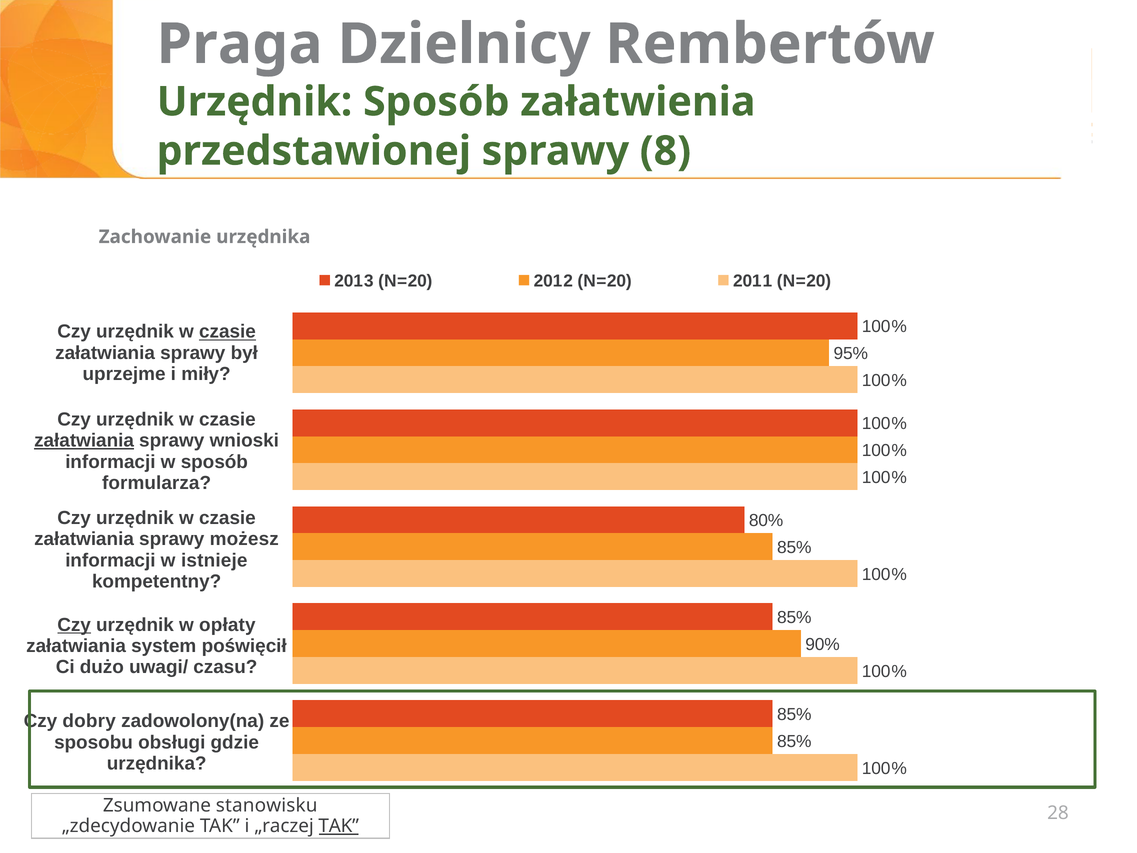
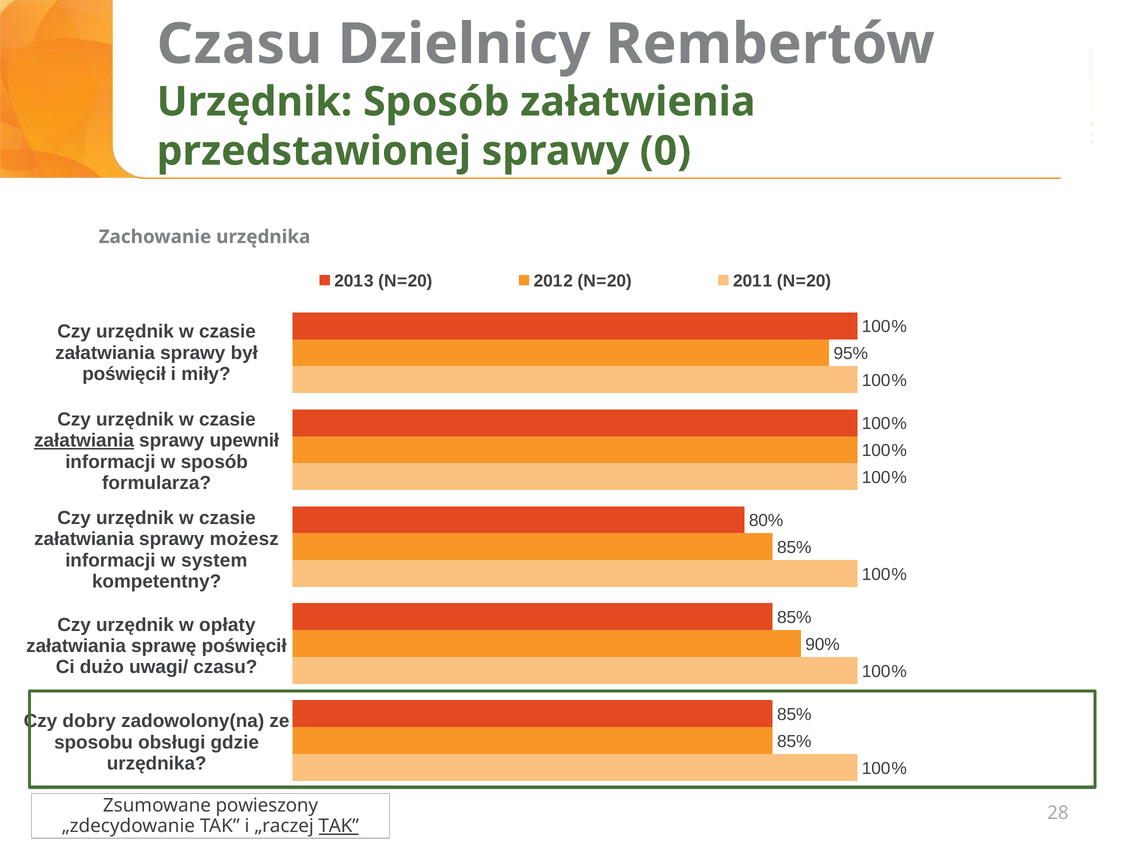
Praga: Praga -> Czasu (240, 44)
8: 8 -> 0 (665, 151)
czasie underline: present -> none (227, 332)
uprzejme: uprzejme -> poświęcił (124, 374)
wnioski: wnioski -> upewnił (244, 441)
istnieje: istnieje -> system (214, 560)
Czy underline: present -> none (74, 625)
system: system -> sprawę (164, 646)
stanowisku: stanowisku -> powieszony (267, 805)
